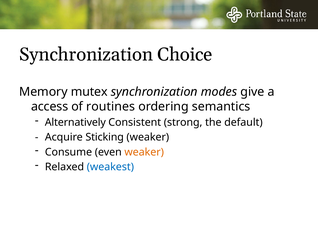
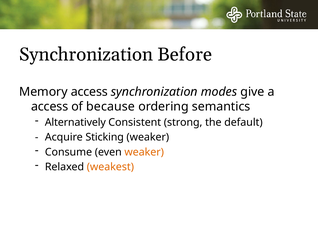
Choice: Choice -> Before (185, 55)
Memory mutex: mutex -> access (89, 92)
routines: routines -> because (111, 107)
weakest colour: blue -> orange (110, 167)
